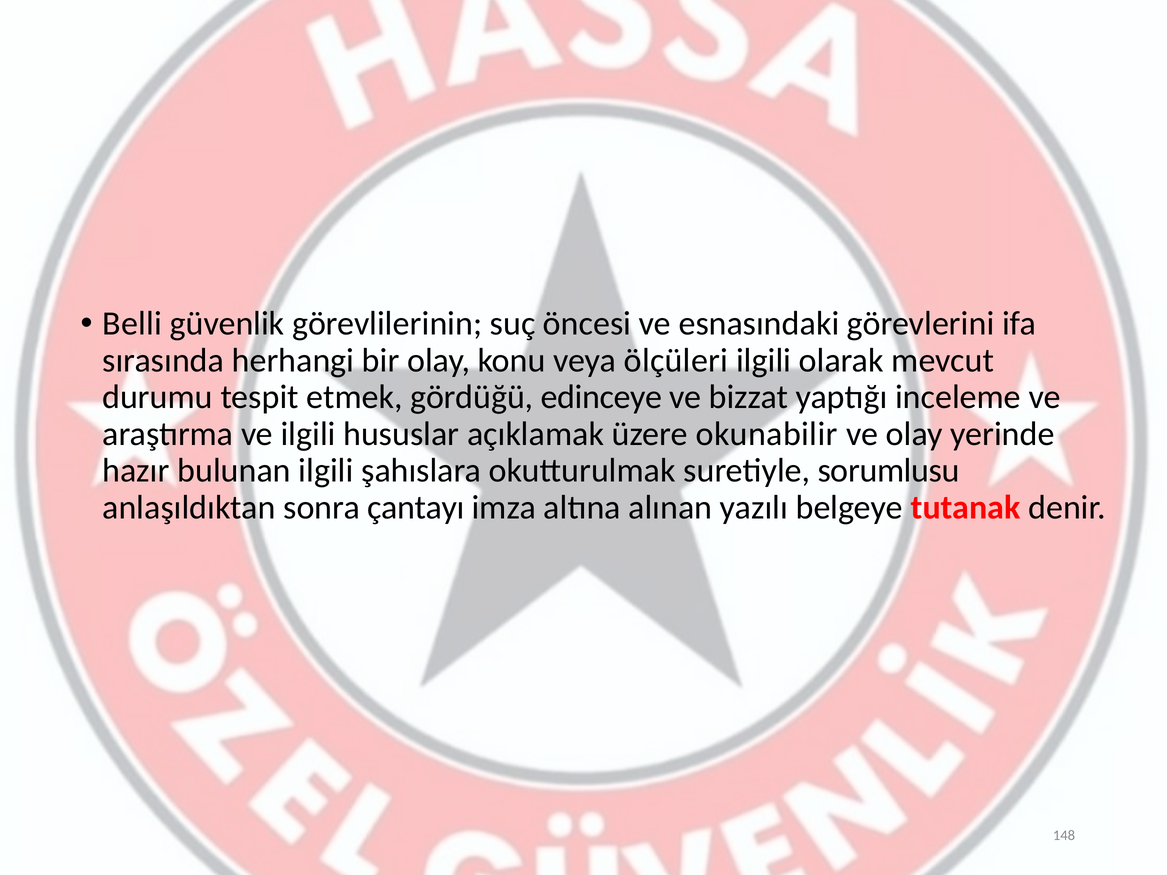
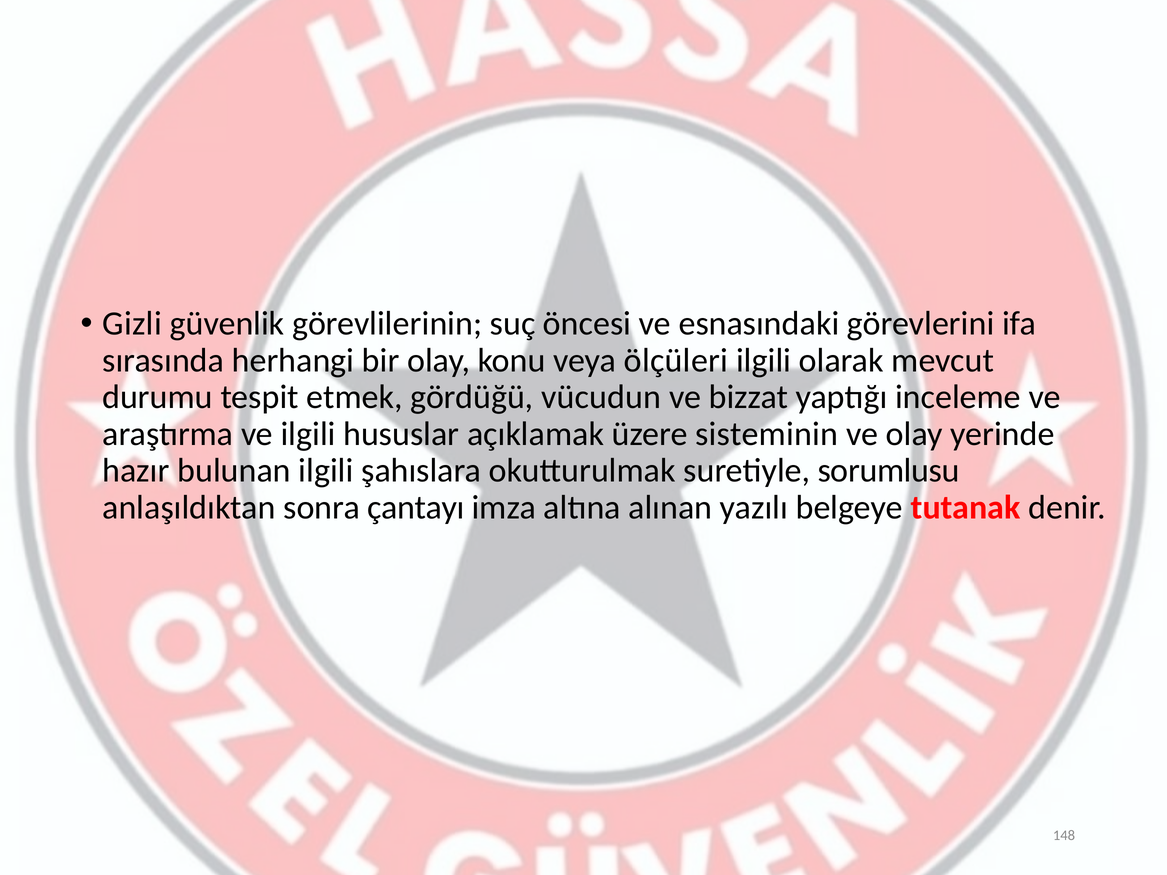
Belli: Belli -> Gizli (132, 324)
edinceye: edinceye -> vücudun (601, 397)
okunabilir: okunabilir -> sisteminin (767, 434)
